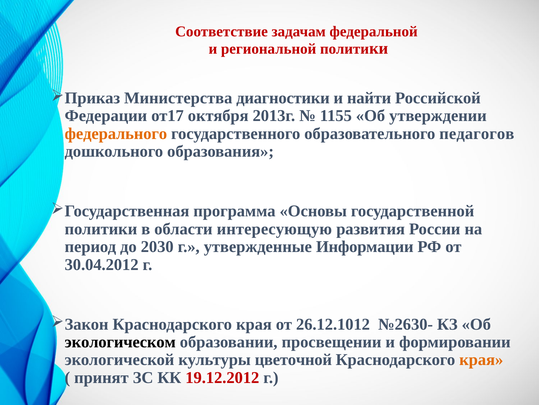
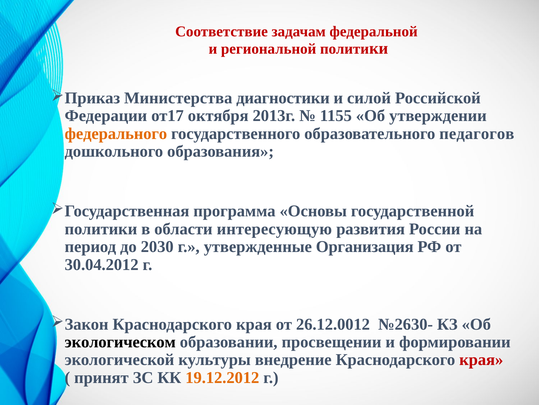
найти: найти -> силой (369, 98)
Информации: Информации -> Организация (365, 246)
26.12.1012: 26.12.1012 -> 26.12.0012 (333, 324)
цветочной: цветочной -> внедрение (293, 359)
края colour: orange -> red (481, 359)
19.12.2012 colour: red -> orange (222, 377)
